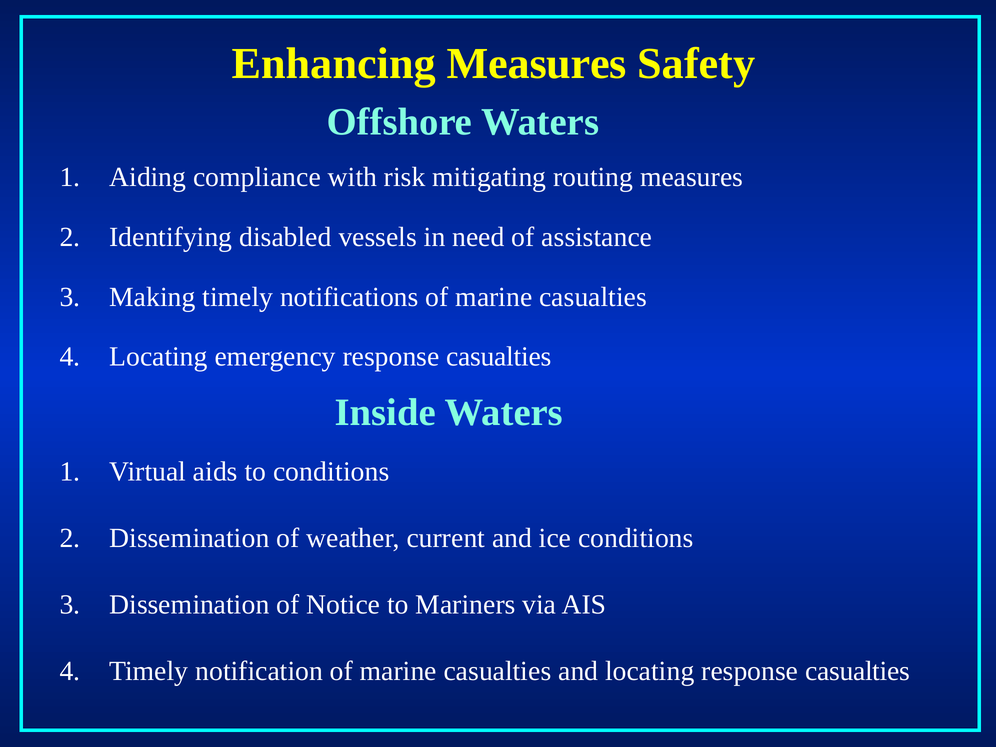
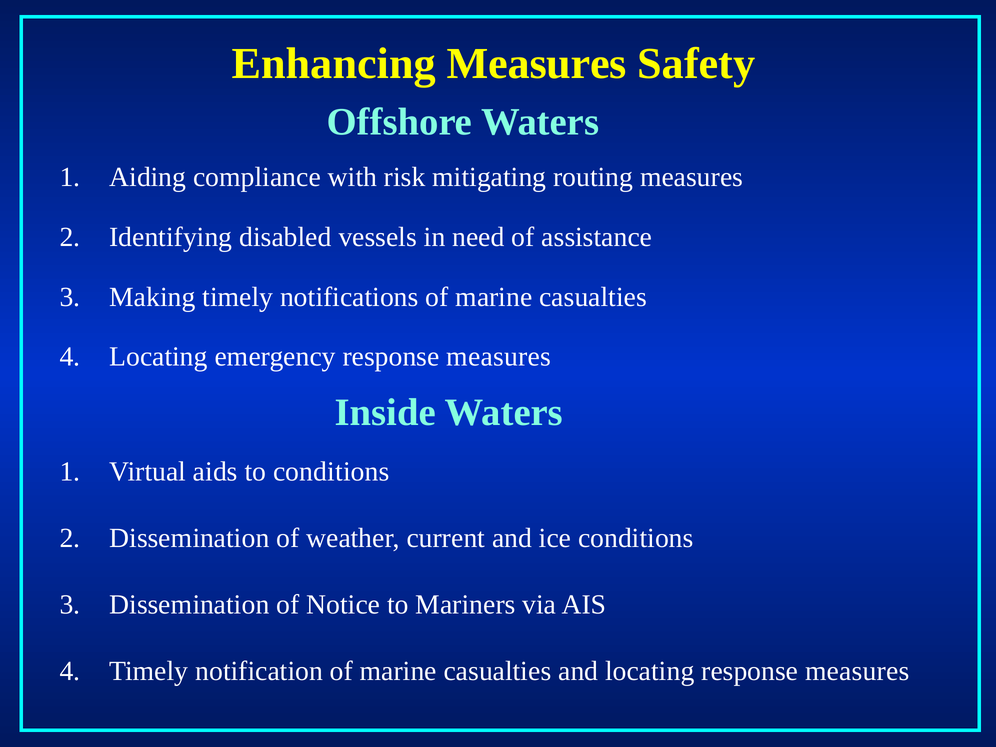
emergency response casualties: casualties -> measures (499, 357)
locating response casualties: casualties -> measures (857, 671)
